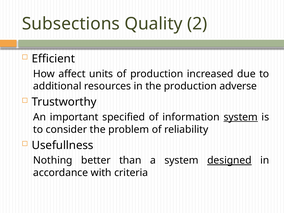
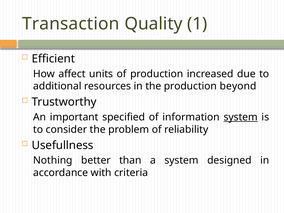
Subsections: Subsections -> Transaction (71, 24)
2: 2 -> 1 (197, 24)
adverse: adverse -> beyond (238, 86)
designed underline: present -> none (229, 160)
